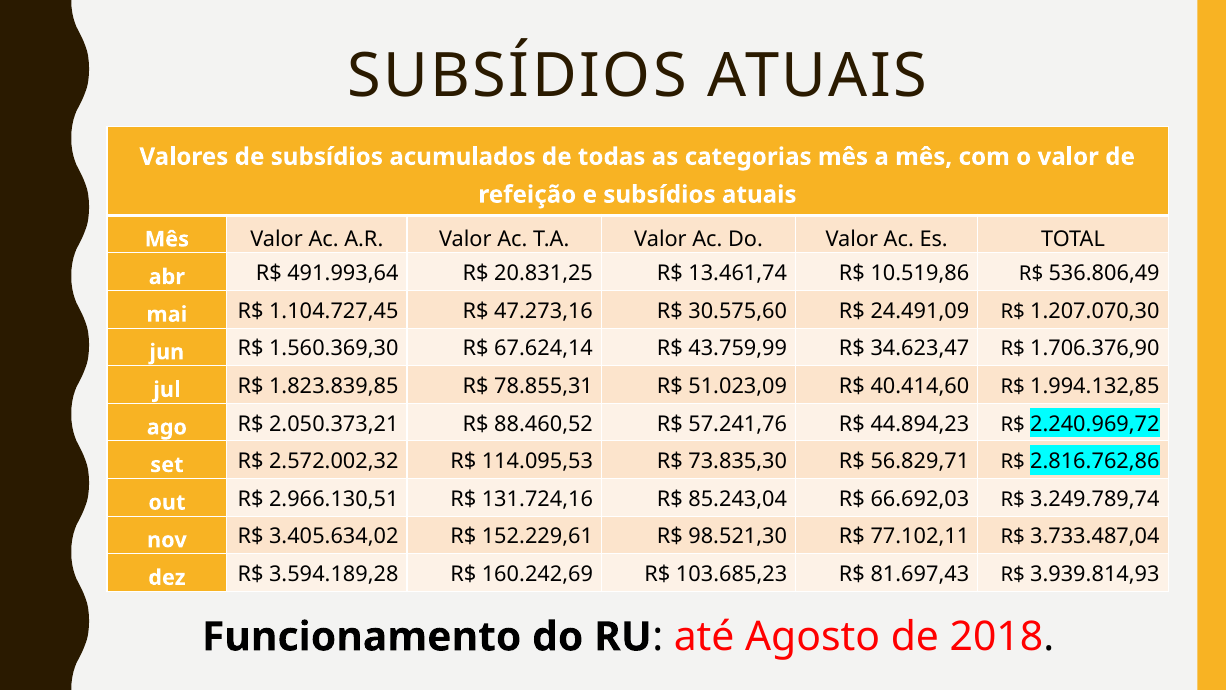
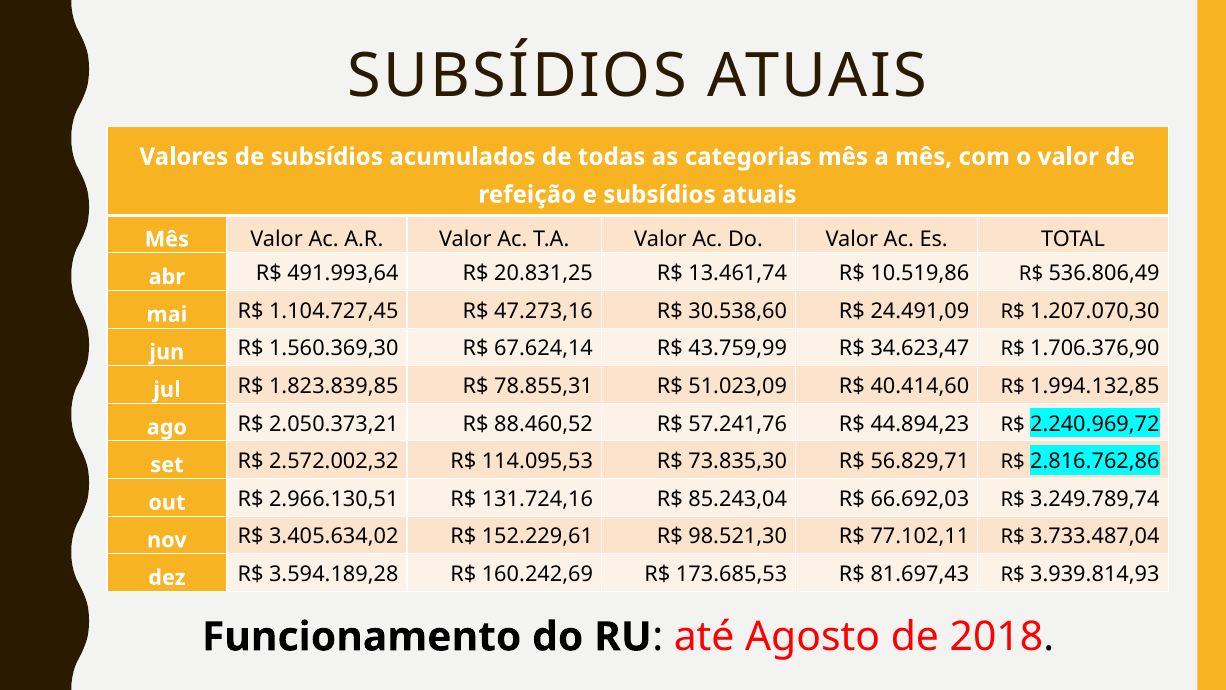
30.575,60: 30.575,60 -> 30.538,60 (738, 311)
103.685,23: 103.685,23 -> 173.685,53 (732, 574)
